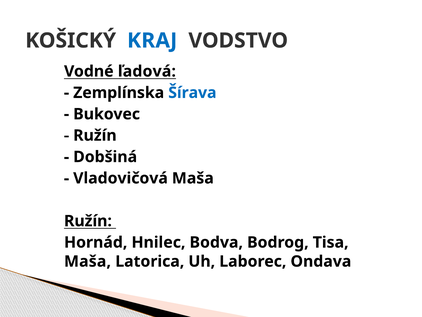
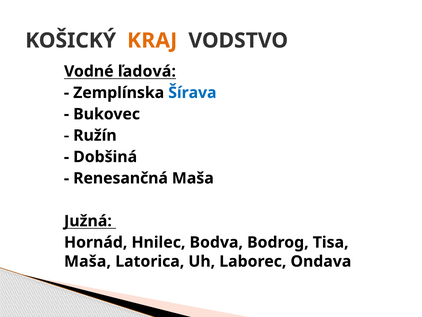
KRAJ colour: blue -> orange (152, 41)
Vladovičová: Vladovičová -> Renesančná (121, 178)
Ružín: Ružín -> Južná (88, 221)
